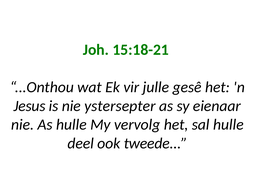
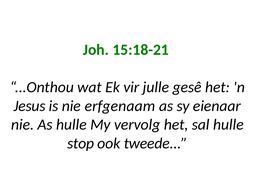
ystersepter: ystersepter -> erfgenaam (120, 106)
deel: deel -> stop (81, 144)
